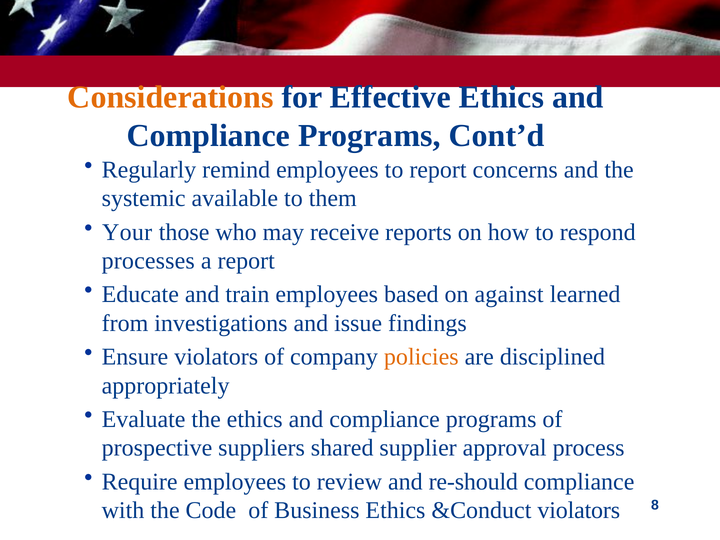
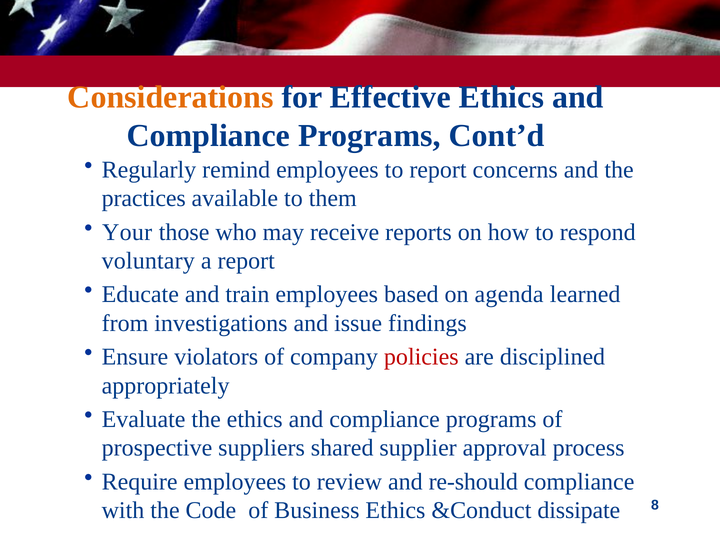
systemic: systemic -> practices (144, 198)
processes: processes -> voluntary (148, 261)
against: against -> agenda (509, 294)
policies colour: orange -> red (421, 357)
&Conduct violators: violators -> dissipate (579, 510)
